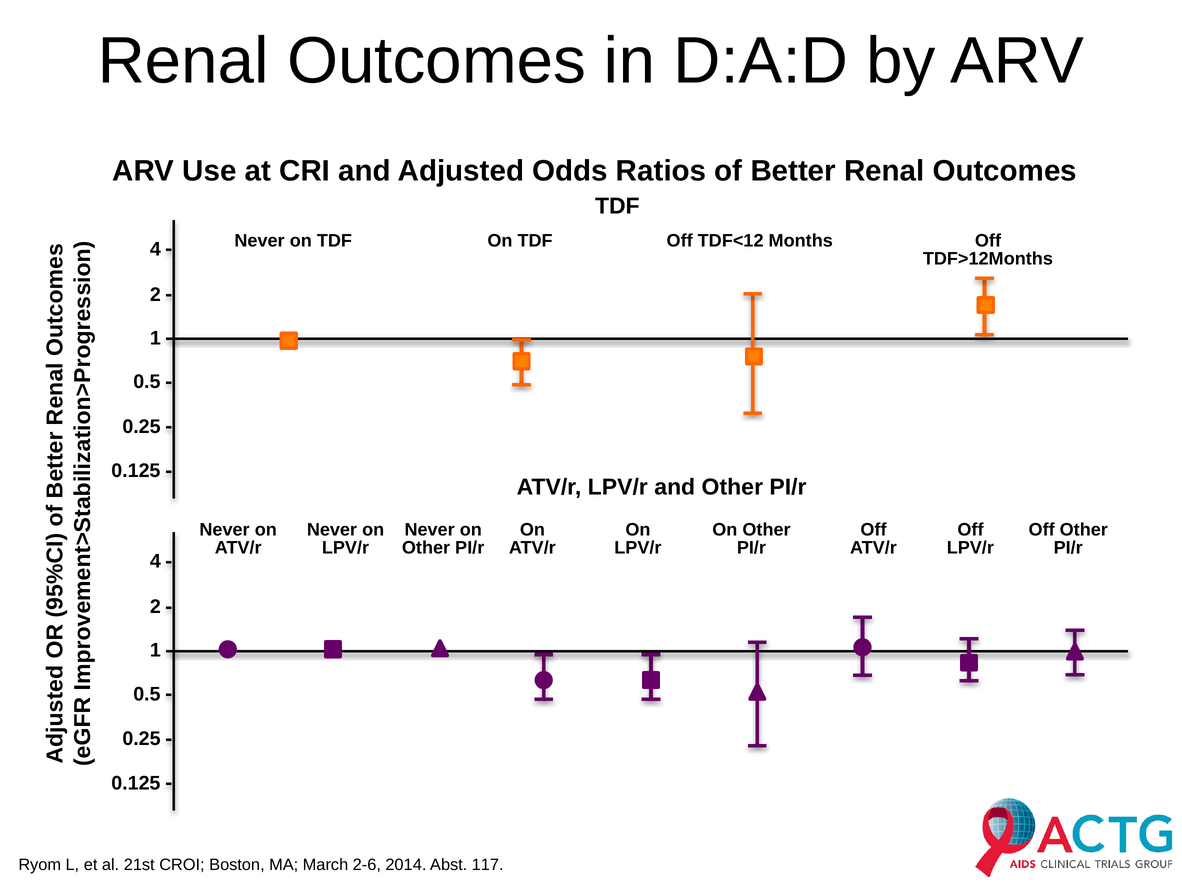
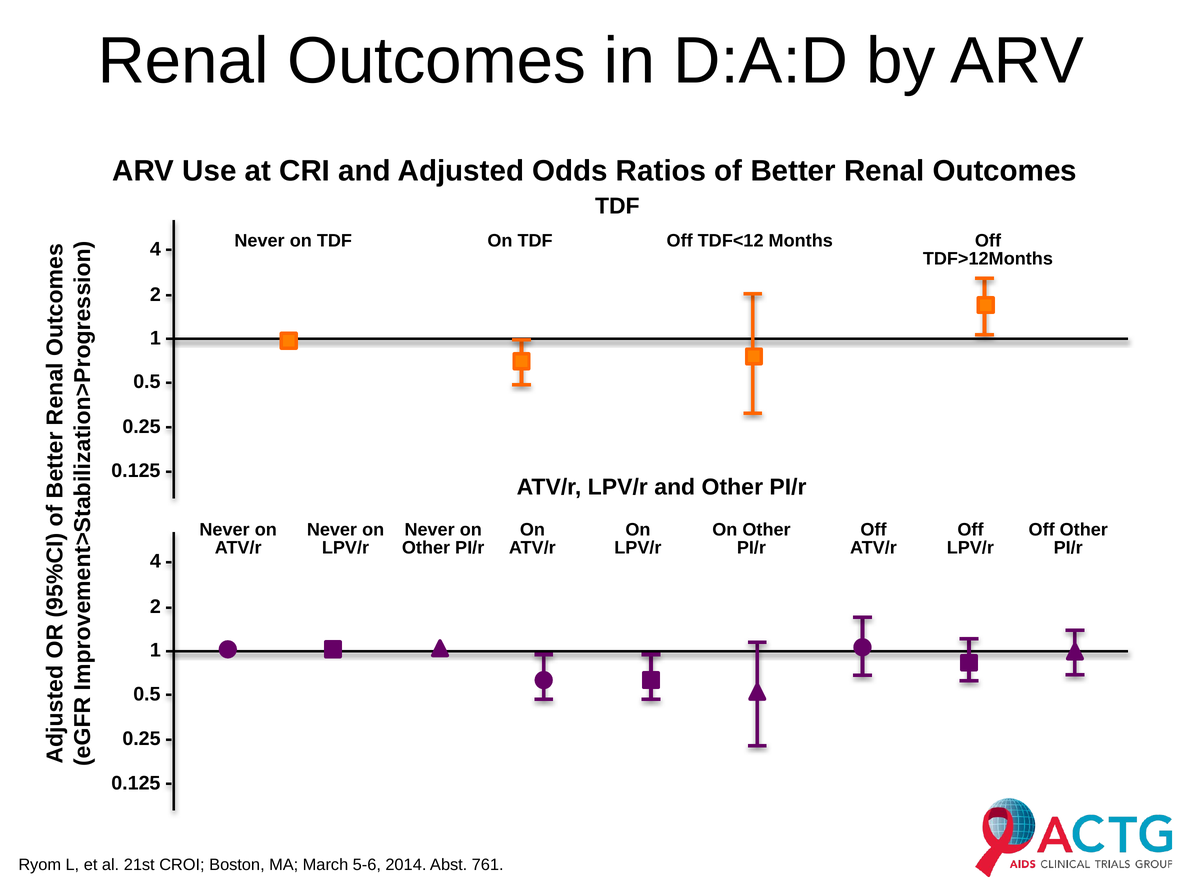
2-6: 2-6 -> 5-6 (367, 864)
117: 117 -> 761 (488, 864)
